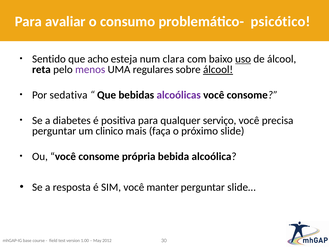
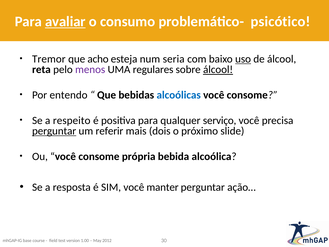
avaliar underline: none -> present (65, 22)
Sentido: Sentido -> Tremor (49, 59)
clara: clara -> seria (174, 59)
sedativa: sedativa -> entendo (69, 95)
alcoólicas colour: purple -> blue (179, 95)
diabetes: diabetes -> respeito (72, 120)
perguntar underline: none -> present (54, 131)
clinico: clinico -> referir (109, 131)
faça: faça -> dois (160, 131)
slide…: slide… -> ação… (241, 187)
